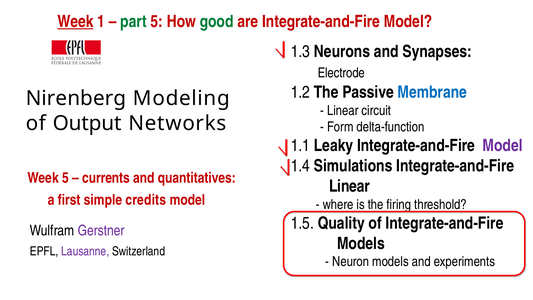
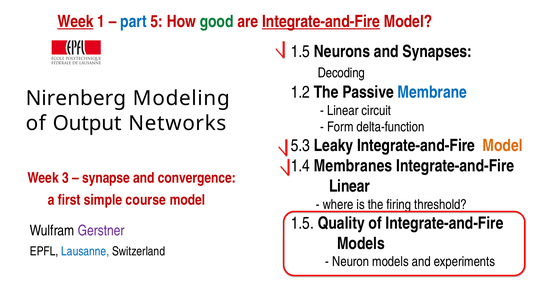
part colour: green -> blue (133, 22)
Integrate-and-Fire underline: none -> present (321, 22)
1.3: 1.3 -> 1.5 (300, 52)
Electrode: Electrode -> Decoding (341, 73)
1.1: 1.1 -> 5.3 (300, 146)
Model colour: purple -> orange (503, 146)
Simulations: Simulations -> Membranes (353, 166)
Week 5: 5 -> 3 (65, 178)
currents: currents -> synapse (106, 178)
quantitatives: quantitatives -> convergence (197, 178)
credits: credits -> course (146, 200)
Lausanne colour: purple -> blue (85, 251)
